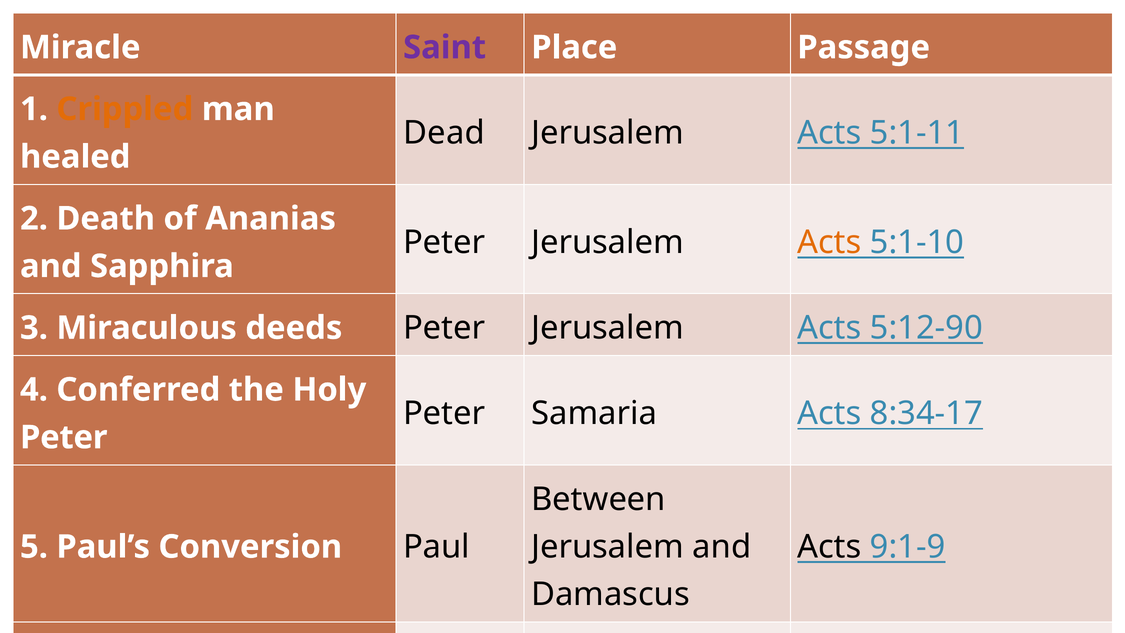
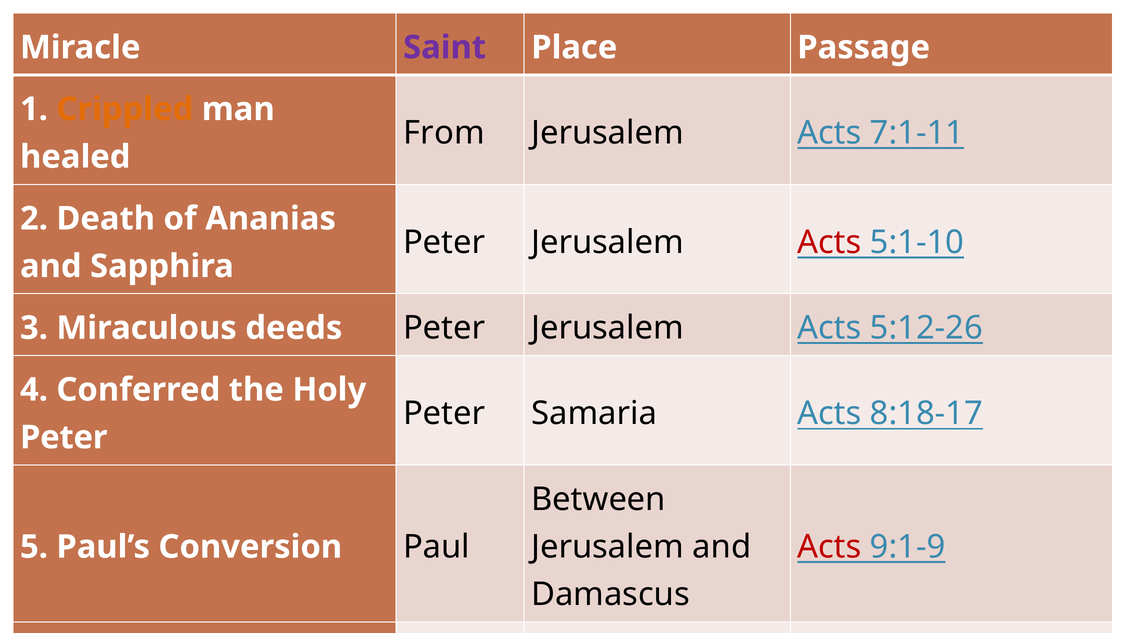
Dead: Dead -> From (444, 133)
5:1-11: 5:1-11 -> 7:1-11 (917, 133)
Acts colour: orange -> red (829, 242)
5:12-90: 5:12-90 -> 5:12-26 (926, 328)
8:34-17: 8:34-17 -> 8:18-17 (926, 413)
Acts colour: black -> red (829, 547)
